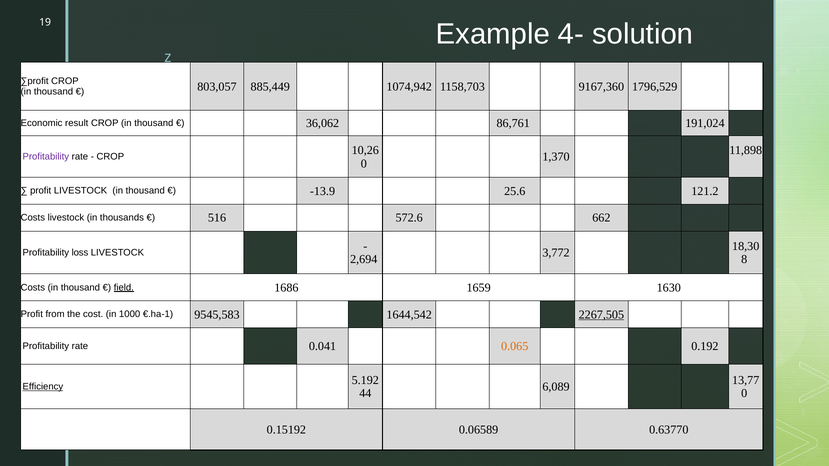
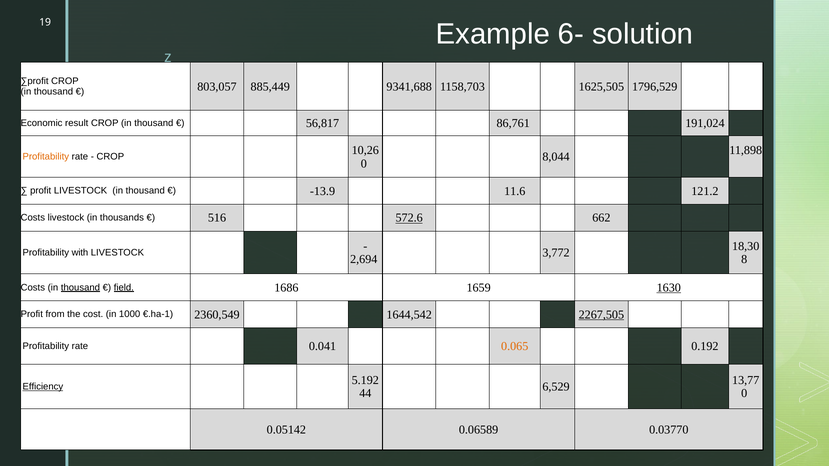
4-: 4- -> 6- (571, 34)
1074,942: 1074,942 -> 9341,688 (409, 87)
9167,360: 9167,360 -> 1625,505 (601, 87)
36,062: 36,062 -> 56,817 (323, 123)
1,370: 1,370 -> 8,044 (556, 157)
Profitability colour: purple -> orange (46, 157)
25.6: 25.6 -> 11.6 (515, 191)
572.6 underline: none -> present (409, 218)
loss: loss -> with (80, 253)
thousand underline: none -> present (80, 288)
1630 underline: none -> present (669, 288)
9545,583: 9545,583 -> 2360,549 (217, 315)
6,089: 6,089 -> 6,529 (556, 387)
0.15192: 0.15192 -> 0.05142 (286, 430)
0.63770: 0.63770 -> 0.03770 (669, 430)
